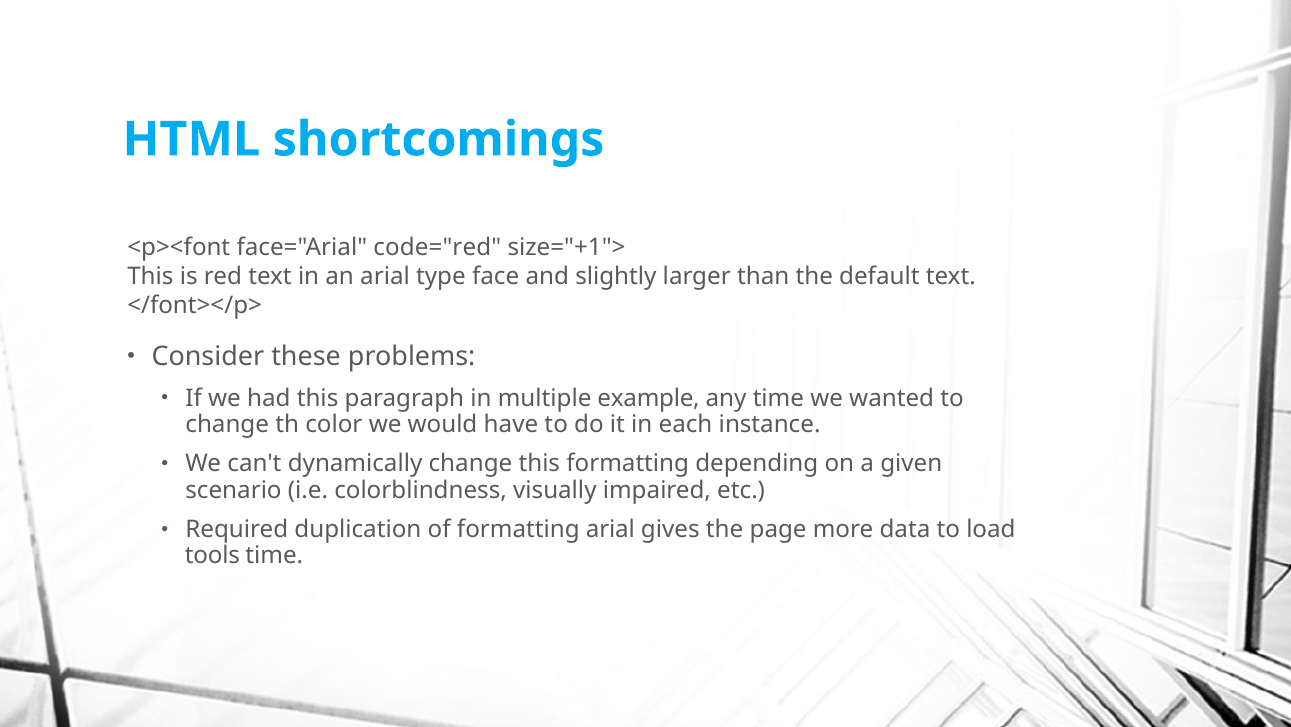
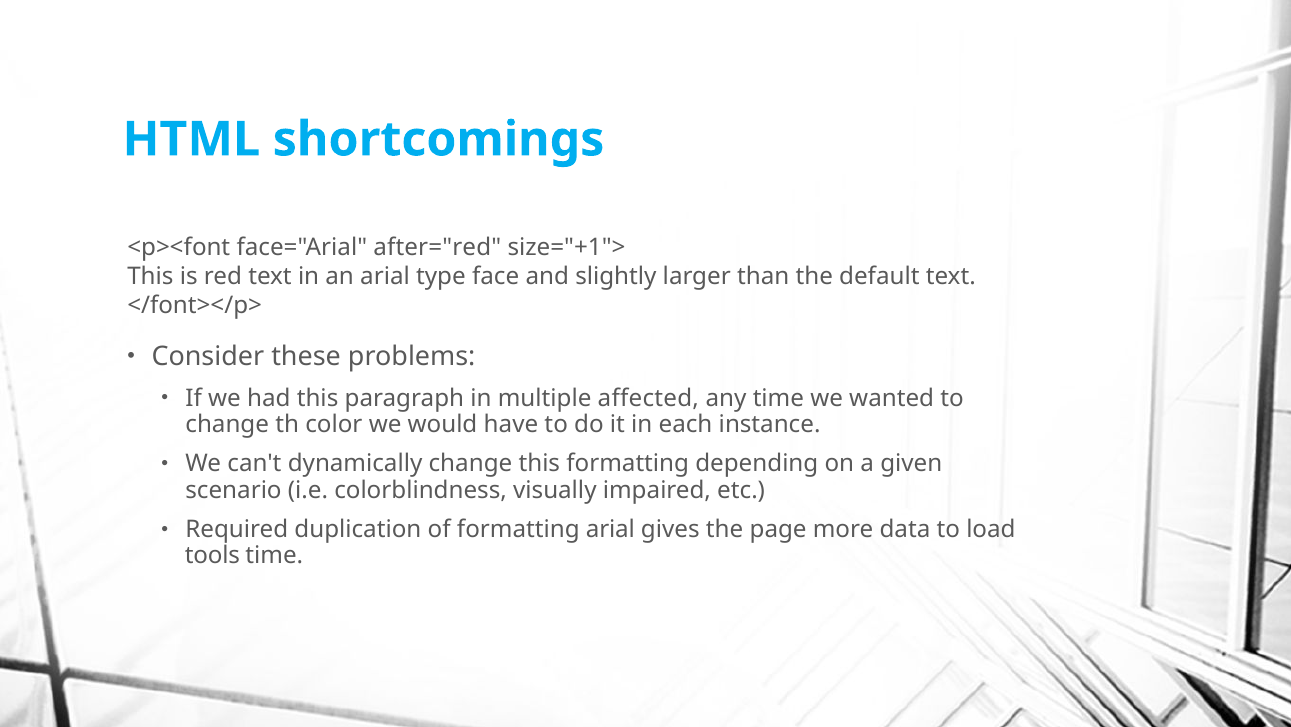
code="red: code="red -> after="red (437, 247)
example: example -> affected (648, 398)
